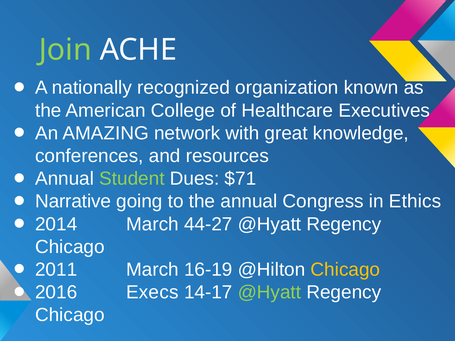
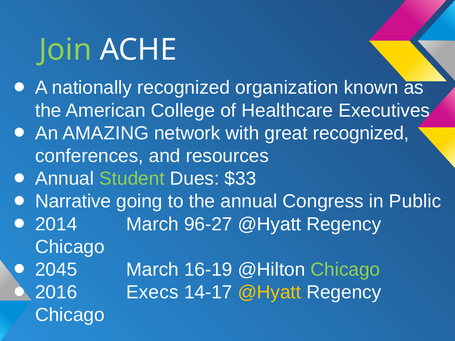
great knowledge: knowledge -> recognized (361, 133)
$71: $71 -> $33 (240, 179)
Ethics: Ethics -> Public (415, 202)
44-27: 44-27 -> 96-27 (208, 224)
2011: 2011 -> 2045 (56, 270)
Chicago colour: yellow -> light green (345, 270)
@Hyatt colour: light green -> yellow (269, 293)
